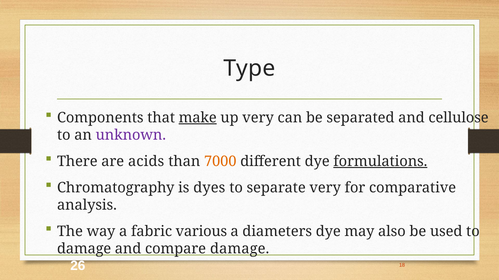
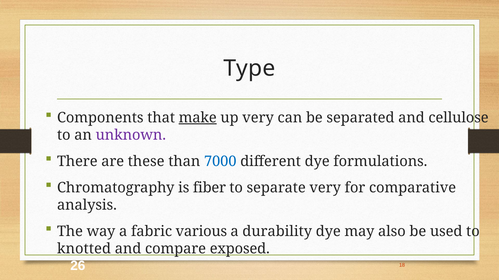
acids: acids -> these (146, 162)
7000 colour: orange -> blue (220, 162)
formulations underline: present -> none (380, 162)
dyes: dyes -> fiber (209, 188)
diameters: diameters -> durability (277, 232)
damage: damage -> knotted (84, 249)
compare damage: damage -> exposed (240, 249)
